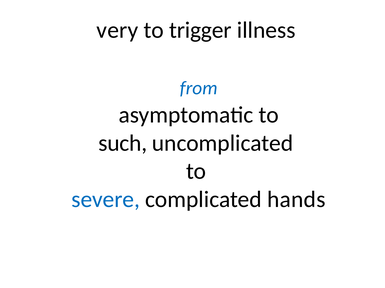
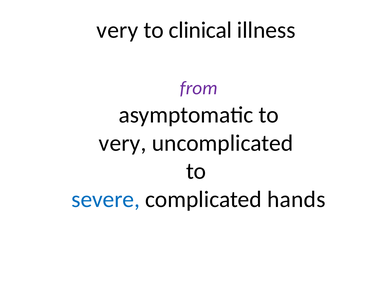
trigger: trigger -> clinical (200, 30)
from colour: blue -> purple (199, 88)
such: such -> very (123, 143)
